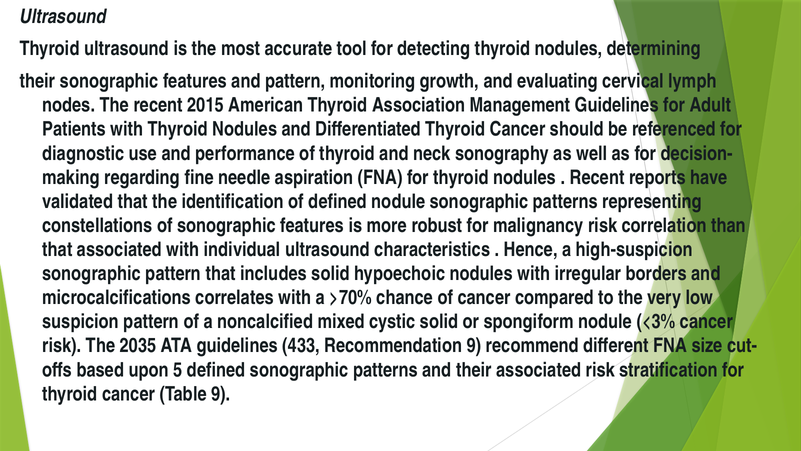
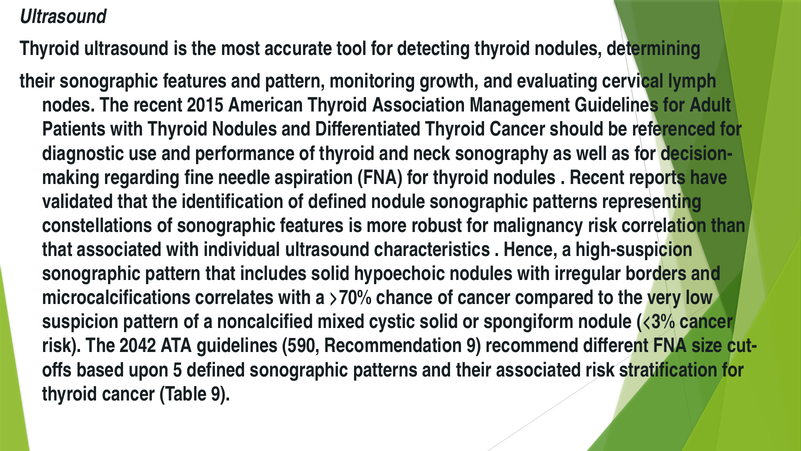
2035: 2035 -> 2042 (138, 346)
433: 433 -> 590 (301, 346)
